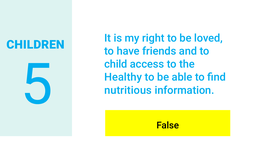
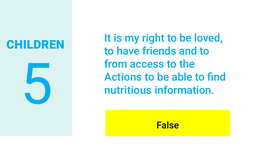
child: child -> from (116, 64)
Healthy: Healthy -> Actions (123, 77)
